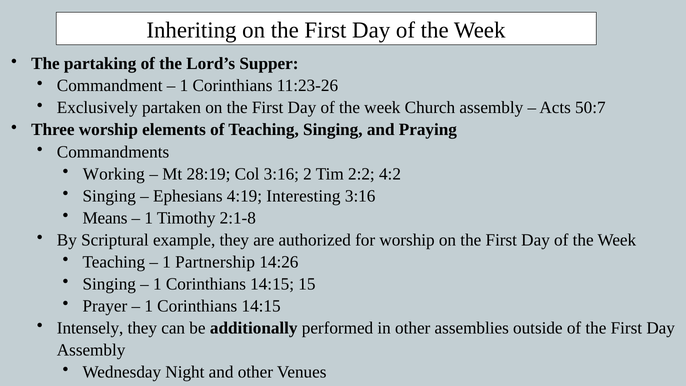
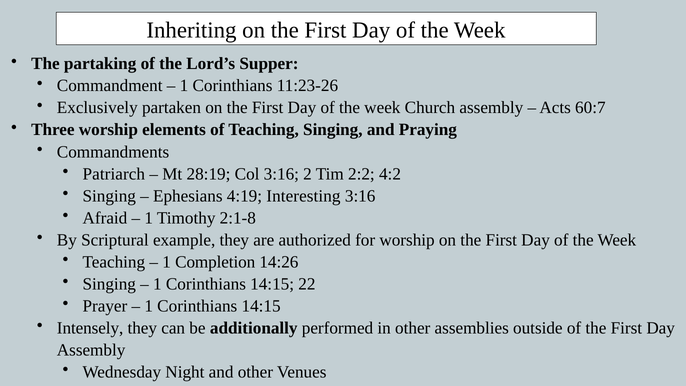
50:7: 50:7 -> 60:7 (590, 108)
Working: Working -> Patriarch (114, 174)
Means: Means -> Afraid (105, 218)
Partnership: Partnership -> Completion (215, 262)
15: 15 -> 22 (307, 284)
